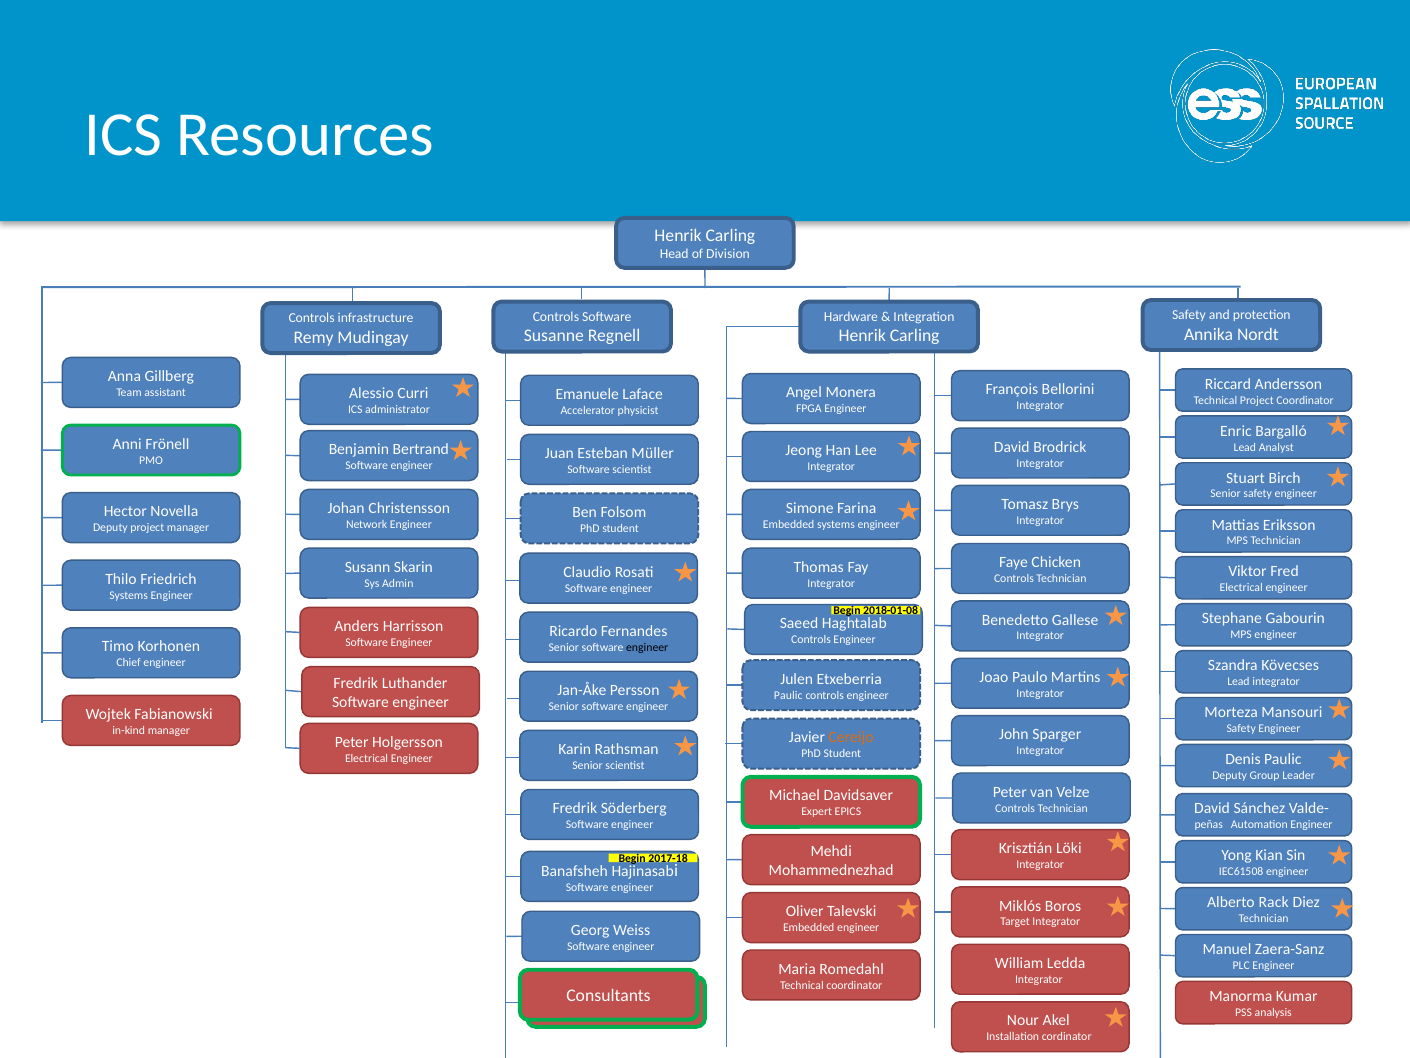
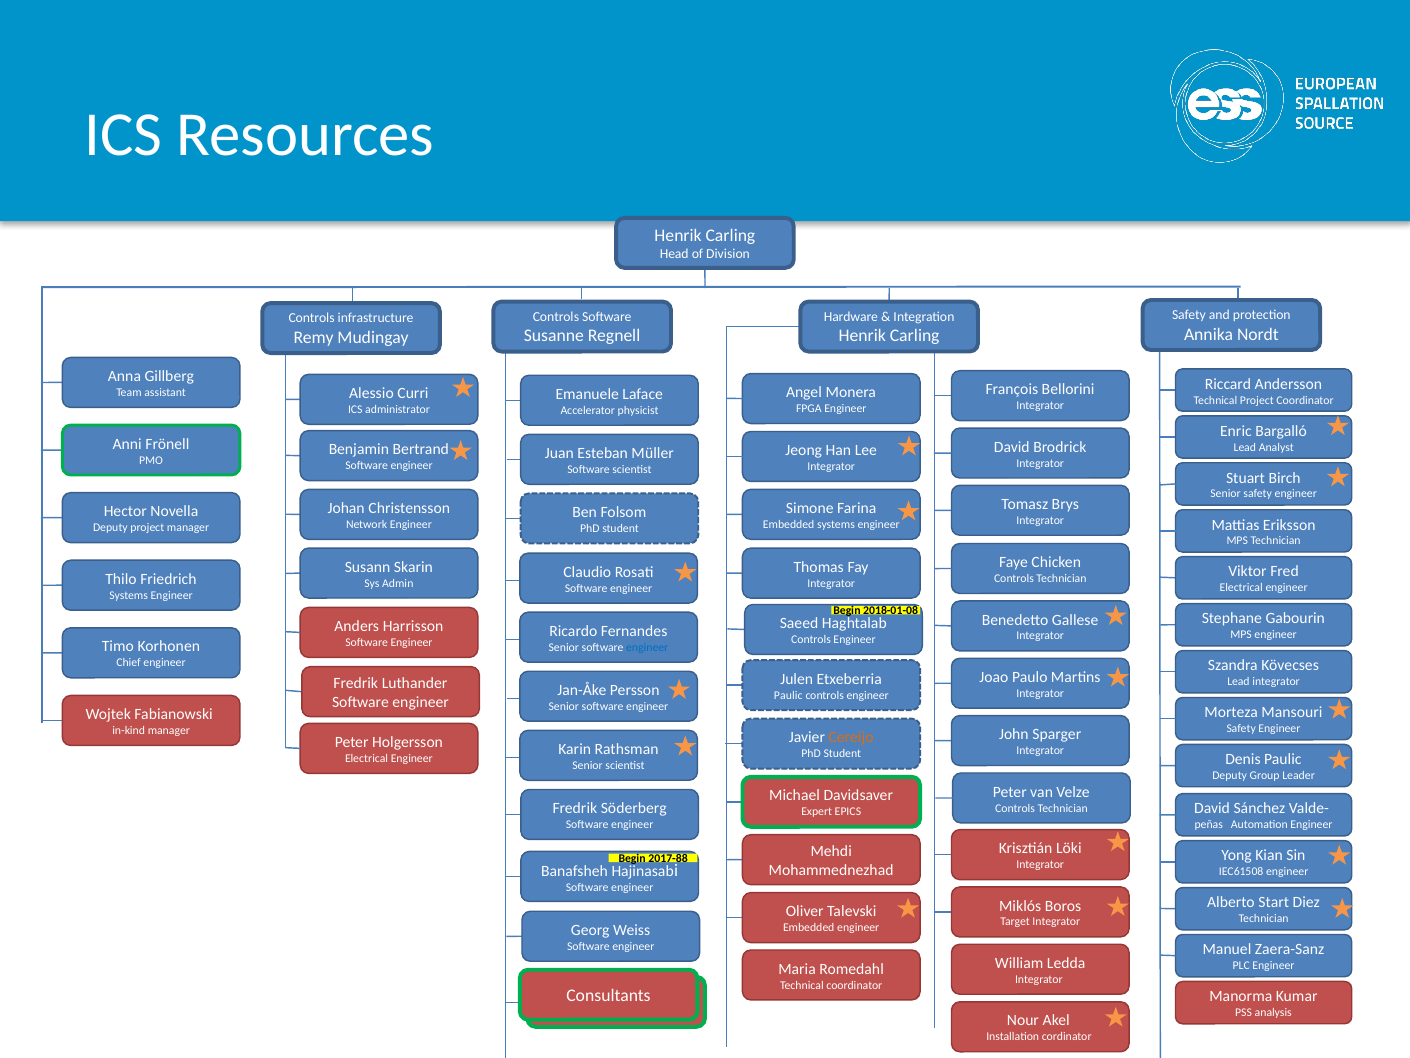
engineer colour: black -> blue (647, 647)
2017-18: 2017-18 -> 2017-88 (668, 858)
Rack: Rack -> Start (1274, 902)
